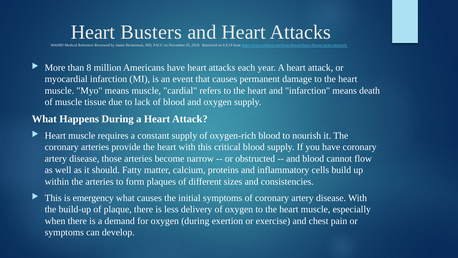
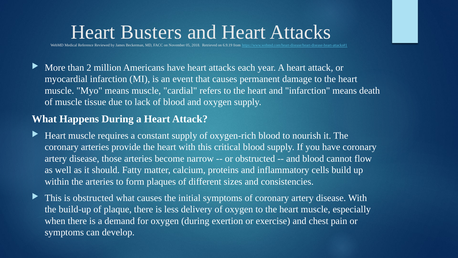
8: 8 -> 2 (89, 67)
is emergency: emergency -> obstructed (93, 198)
